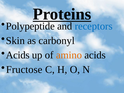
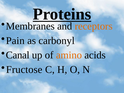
Polypeptide: Polypeptide -> Membranes (30, 26)
receptors colour: blue -> orange (94, 26)
Skin: Skin -> Pain (15, 41)
Acids: Acids -> Canal (18, 55)
